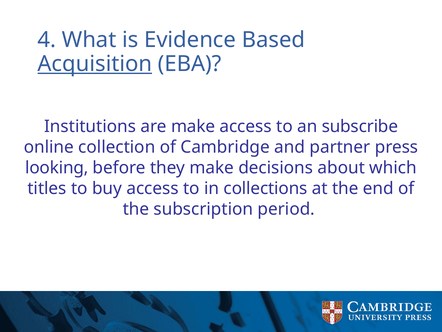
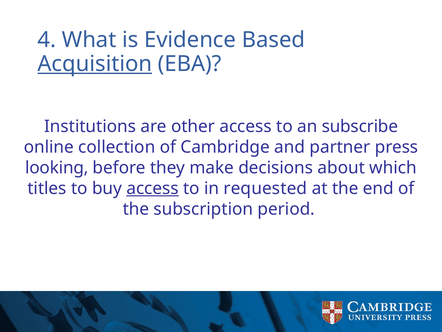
are make: make -> other (193, 126)
access underline: none -> present (153, 188)
collections: collections -> requested (265, 188)
